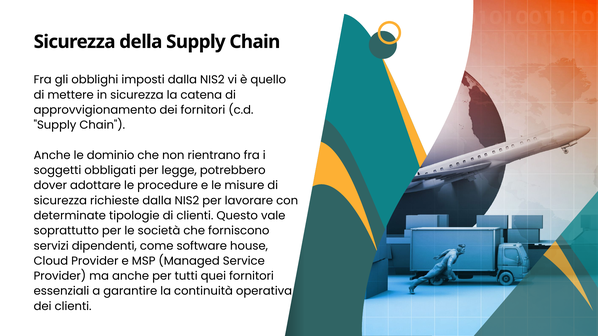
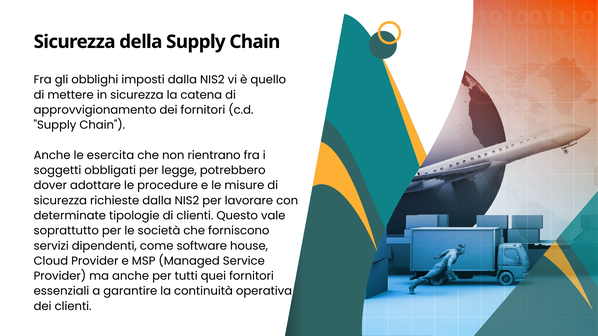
dominio: dominio -> esercita (111, 155)
